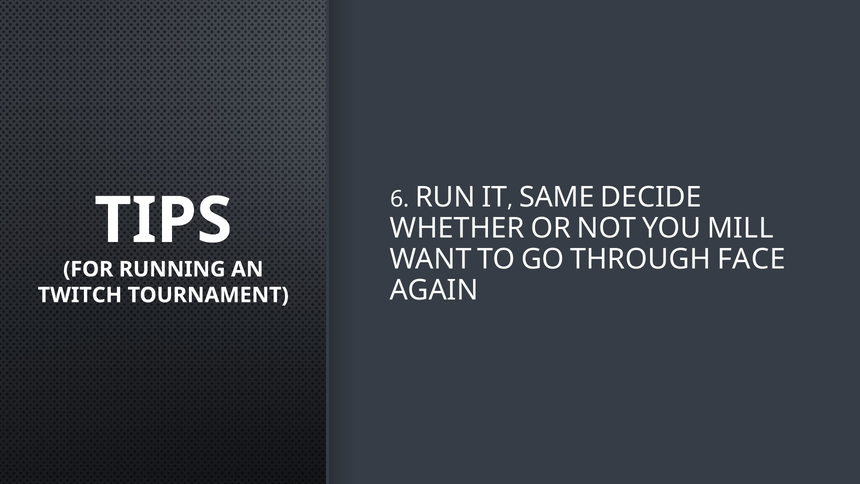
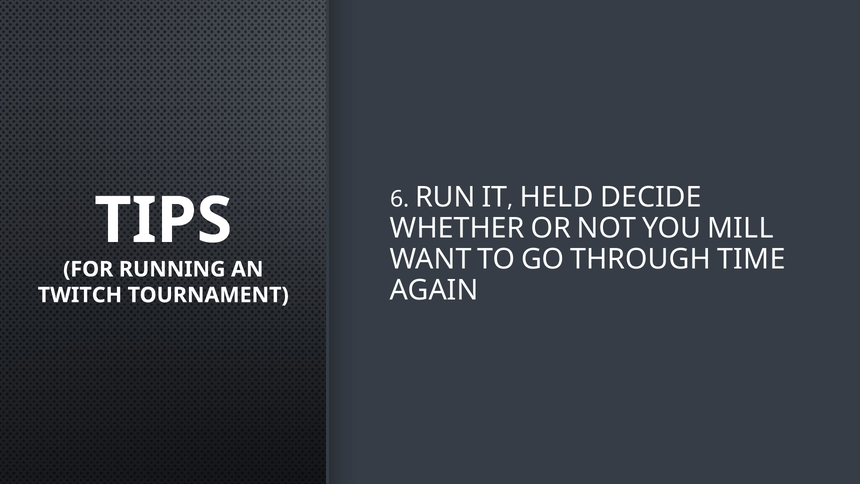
SAME: SAME -> HELD (557, 197)
FACE: FACE -> TIME (751, 259)
